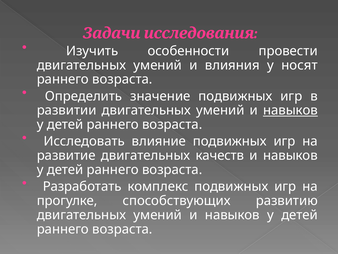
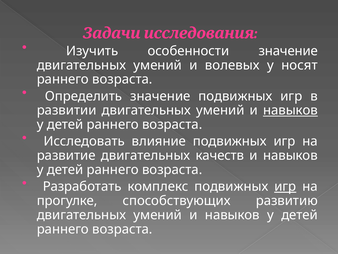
особенности провести: провести -> значение (288, 51)
влияния: влияния -> волевых (232, 65)
игр underline: none -> present (285, 186)
